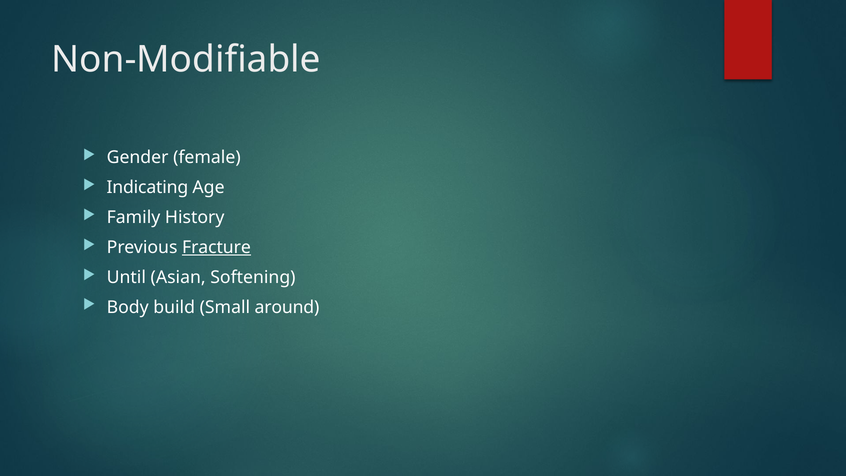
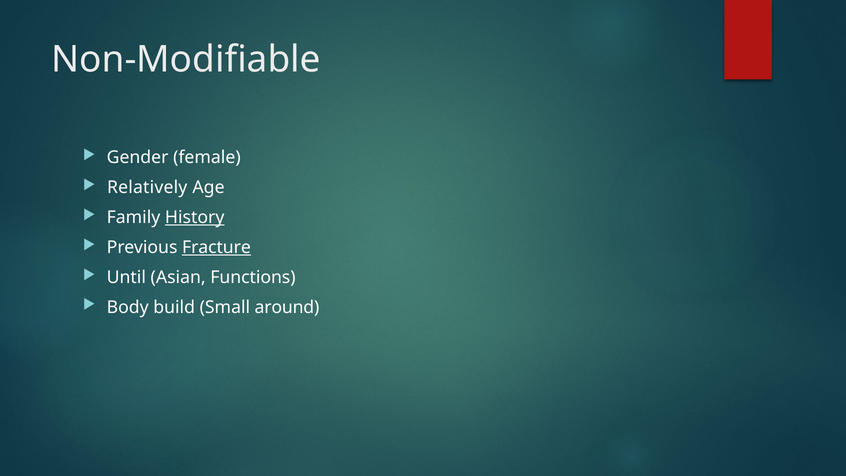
Indicating: Indicating -> Relatively (147, 187)
History underline: none -> present (195, 217)
Softening: Softening -> Functions (253, 277)
